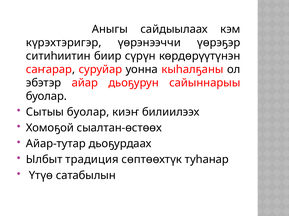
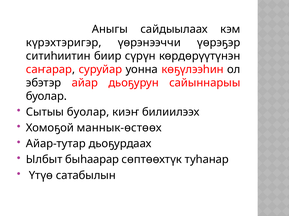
кыһалҕаны: кыһалҕаны -> көҕүлээһин (193, 70)
сыалтан-өстөөх: сыалтан-өстөөх -> маннык-өстөөх (119, 128)
традиция: традиция -> быһаарар (92, 160)
